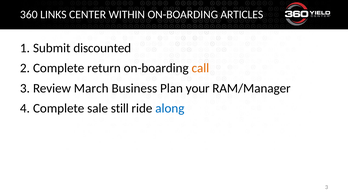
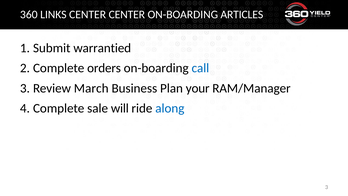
CENTER WITHIN: WITHIN -> CENTER (127, 15)
discounted: discounted -> warrantied (102, 48)
return: return -> orders (104, 68)
call colour: orange -> blue (200, 68)
still: still -> will (120, 108)
